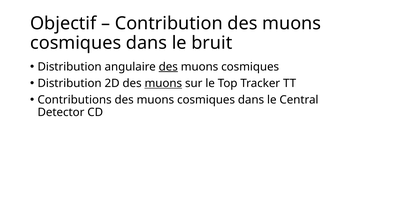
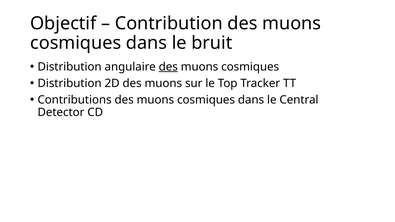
muons underline: present -> none (163, 83)
